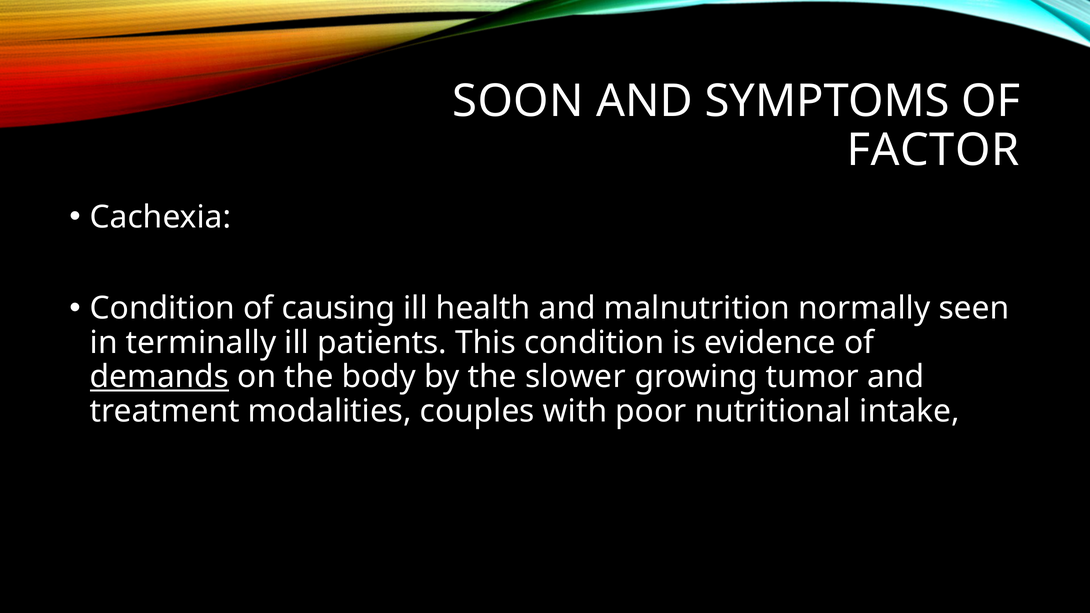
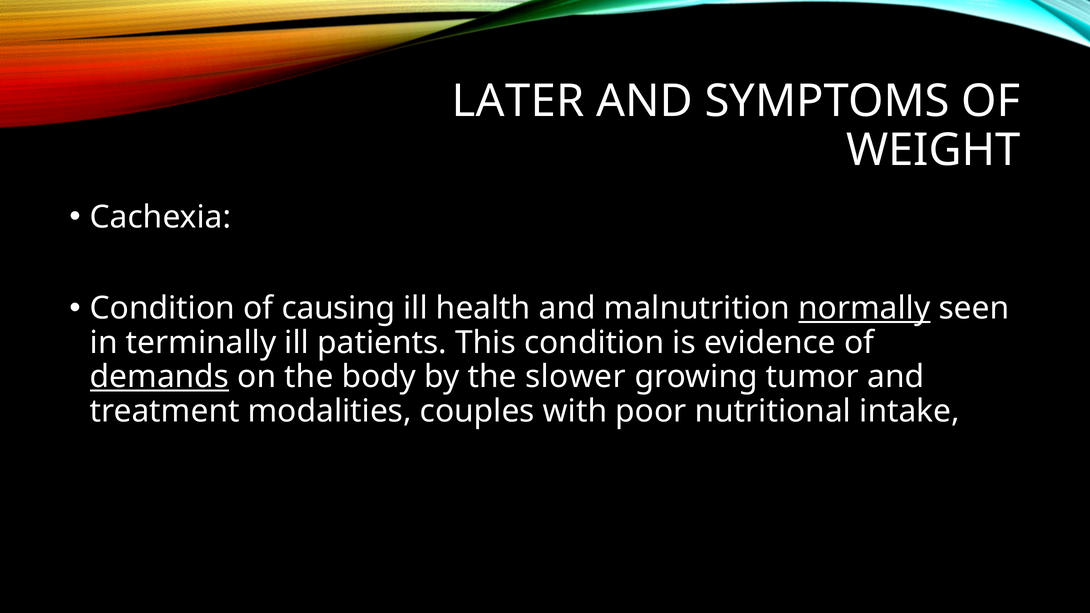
SOON: SOON -> LATER (518, 101)
FACTOR: FACTOR -> WEIGHT (933, 150)
normally underline: none -> present (864, 308)
